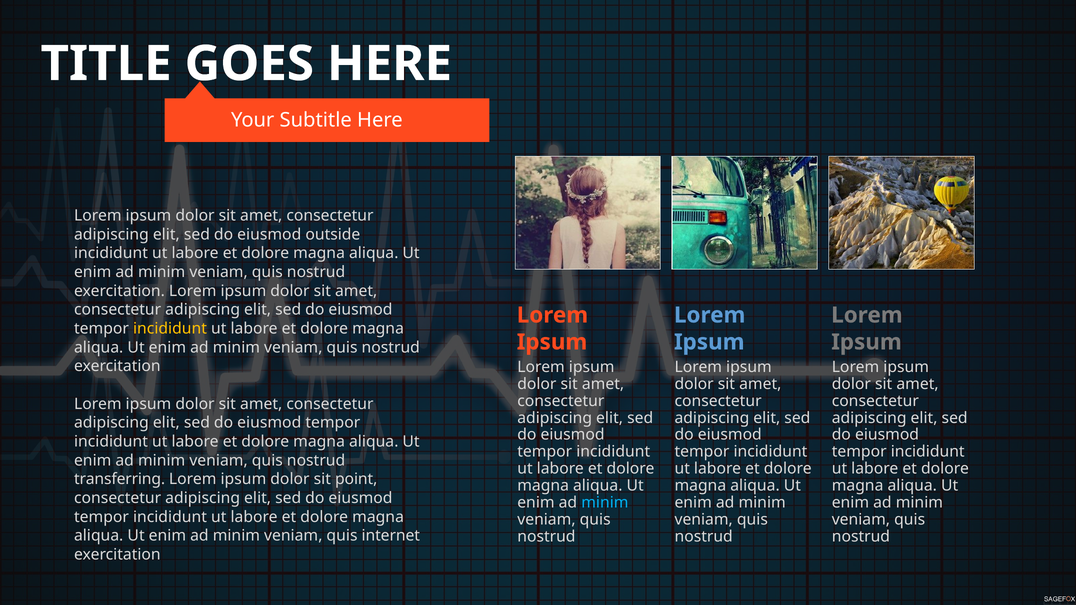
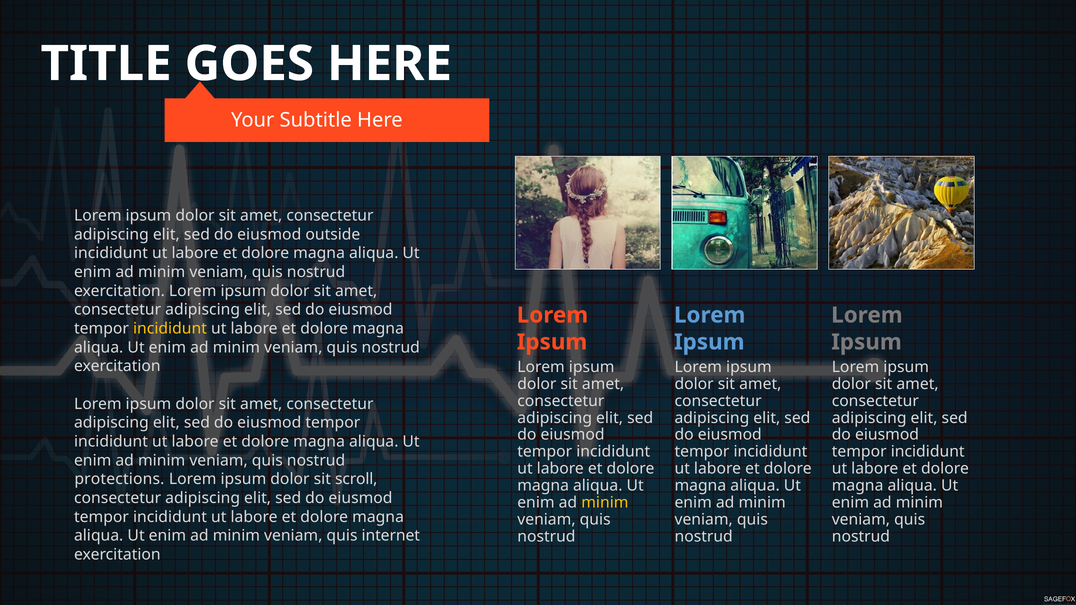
transferring: transferring -> protections (119, 479)
point: point -> scroll (356, 479)
minim colour: light blue -> yellow (605, 503)
